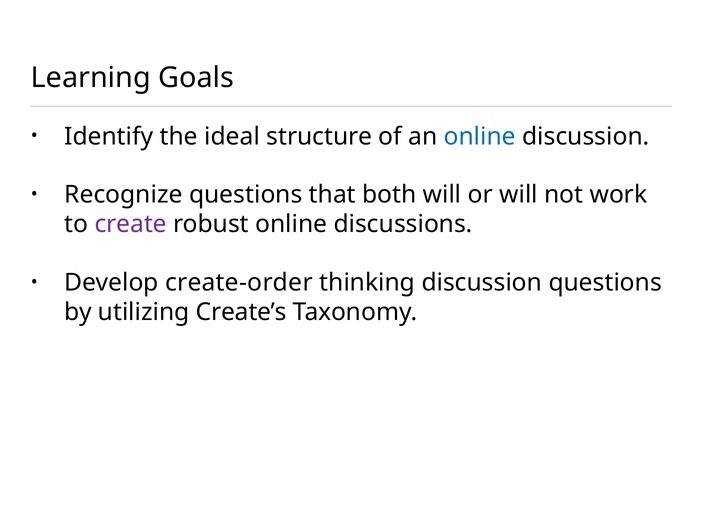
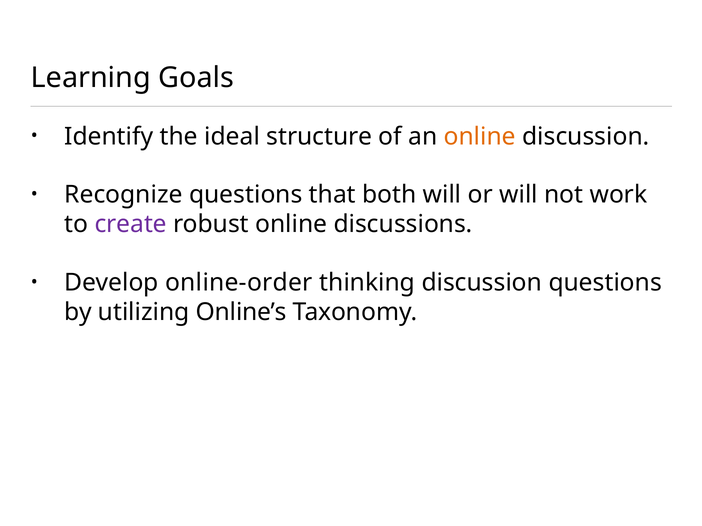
online colour: blue -> orange (480, 137)
create-order: create-order -> online-order (239, 283)
Create’s: Create’s -> Online’s (241, 313)
